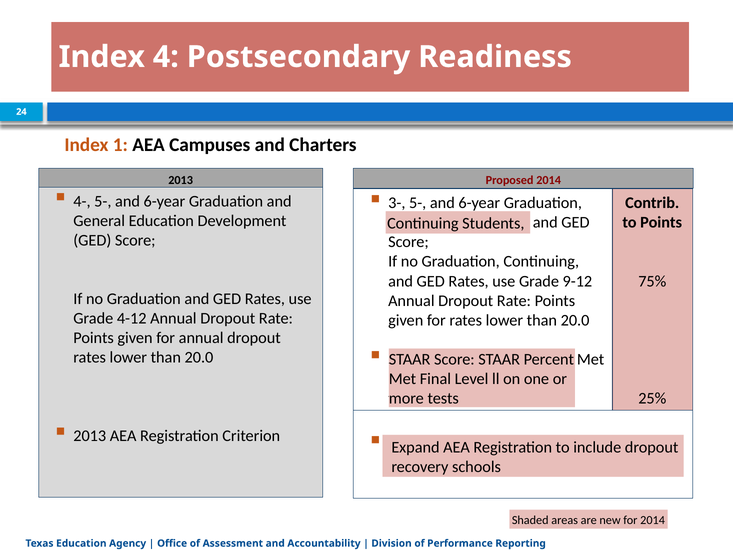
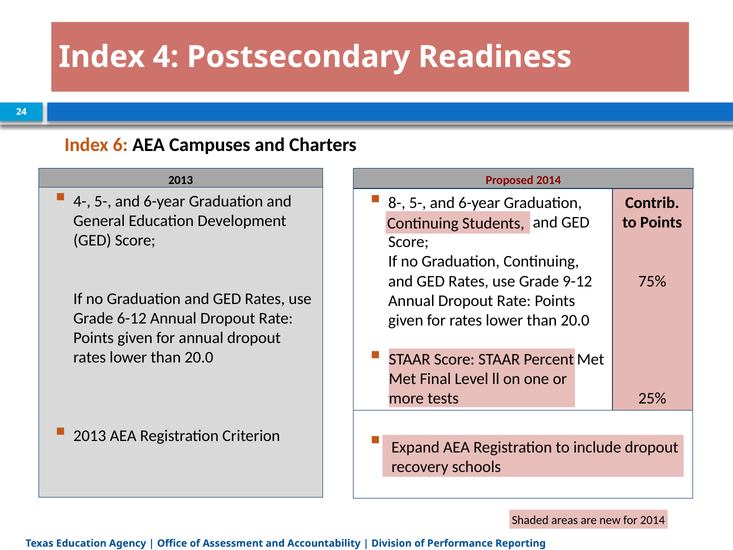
1: 1 -> 6 (120, 145)
3-: 3- -> 8- (397, 203)
4-12: 4-12 -> 6-12 (132, 318)
